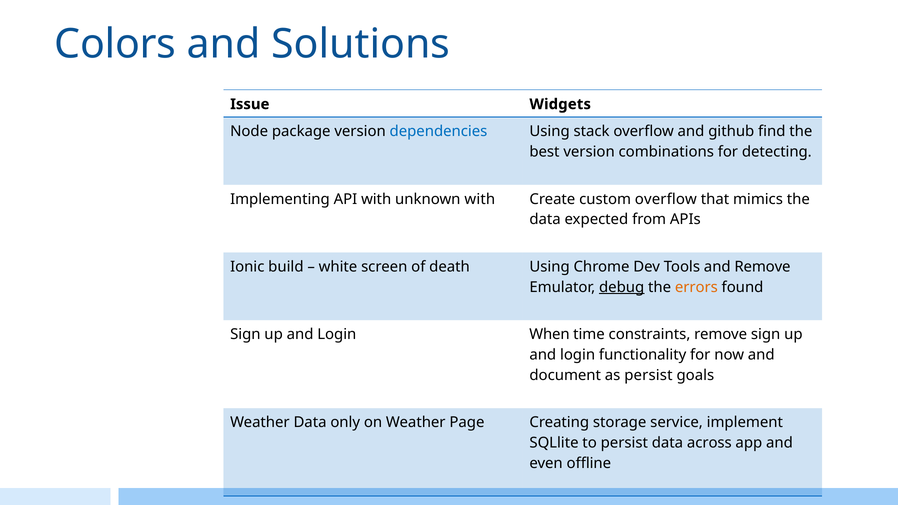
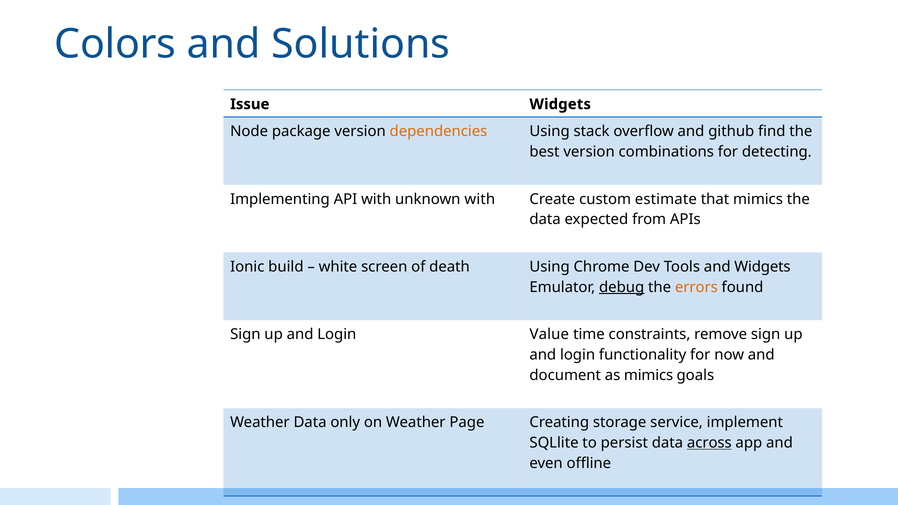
dependencies colour: blue -> orange (439, 132)
custom overflow: overflow -> estimate (666, 199)
and Remove: Remove -> Widgets (762, 267)
When: When -> Value (549, 335)
as persist: persist -> mimics (649, 375)
across underline: none -> present (709, 443)
